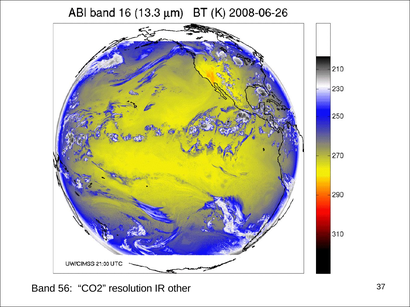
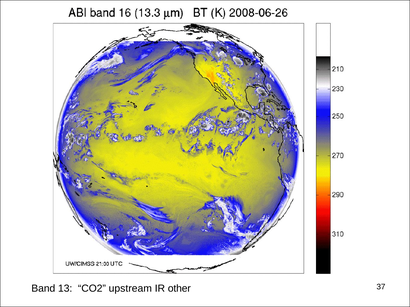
56: 56 -> 13 (65, 289)
resolution: resolution -> upstream (130, 289)
